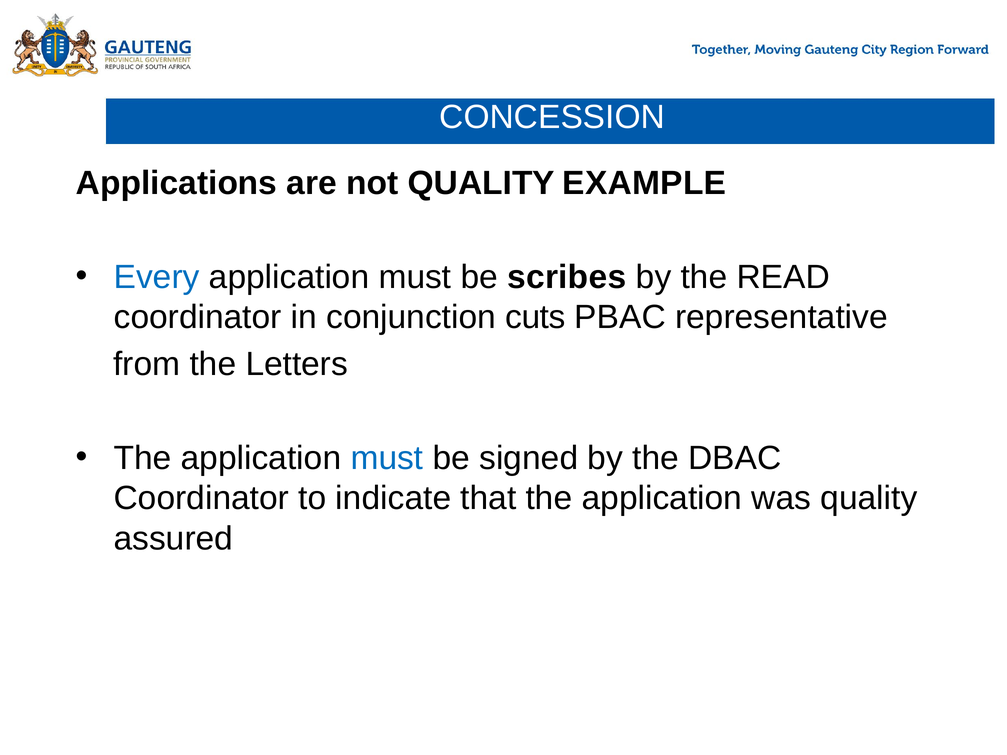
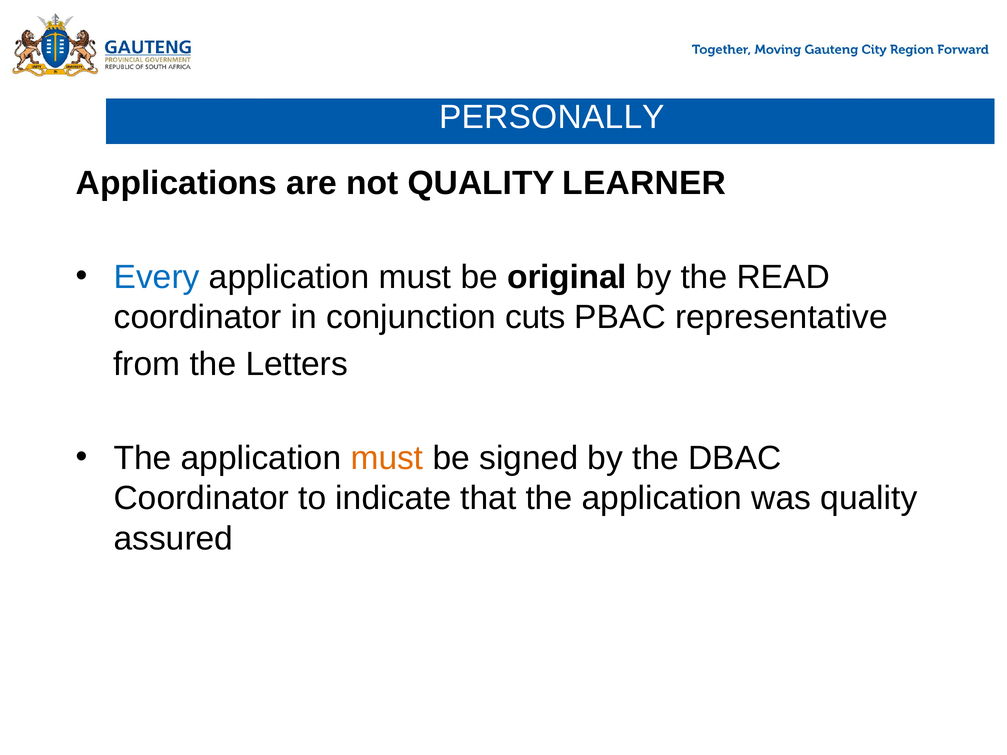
CONCESSION: CONCESSION -> PERSONALLY (552, 117)
EXAMPLE: EXAMPLE -> LEARNER (644, 183)
scribes: scribes -> original (567, 277)
must colour: blue -> orange (387, 458)
